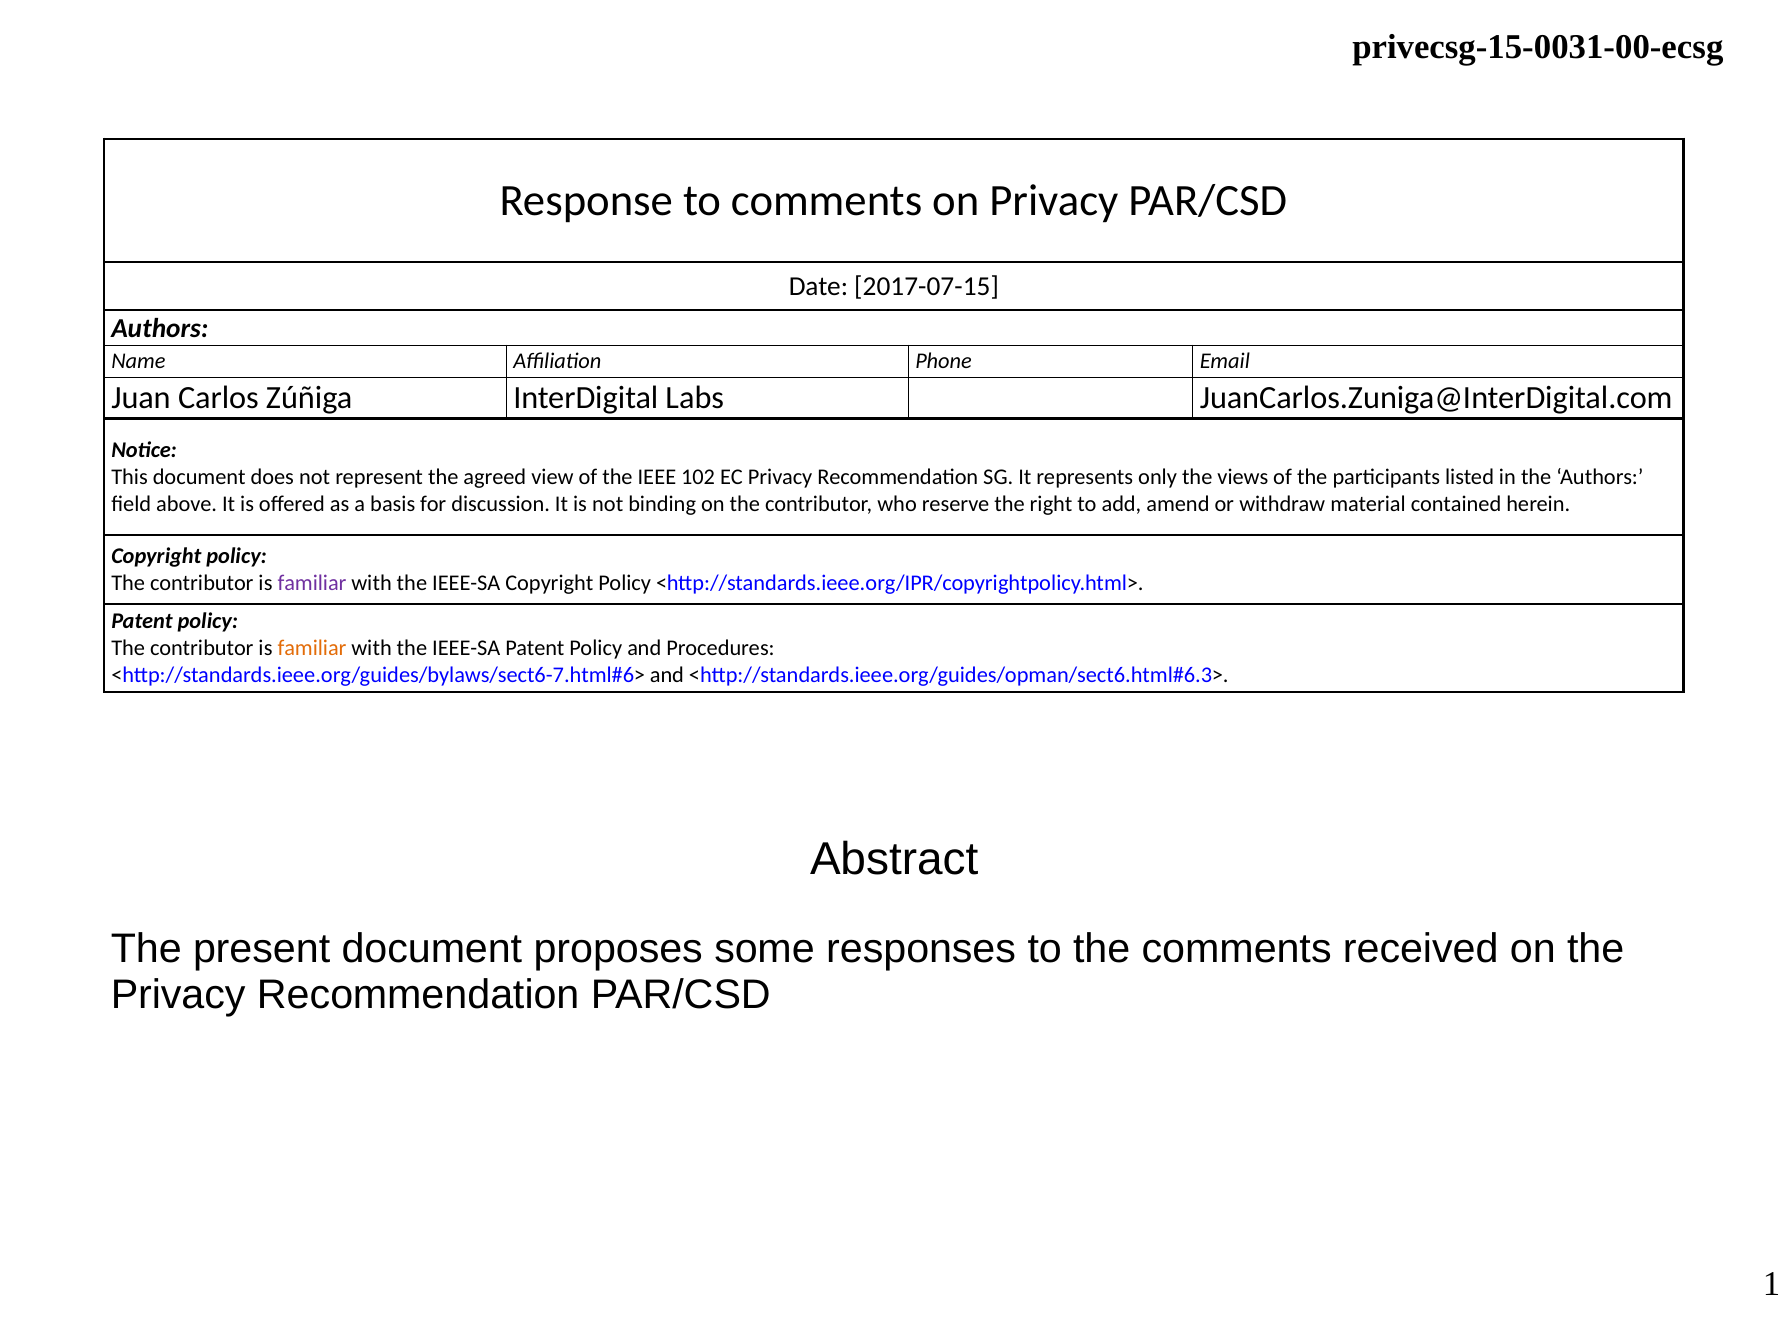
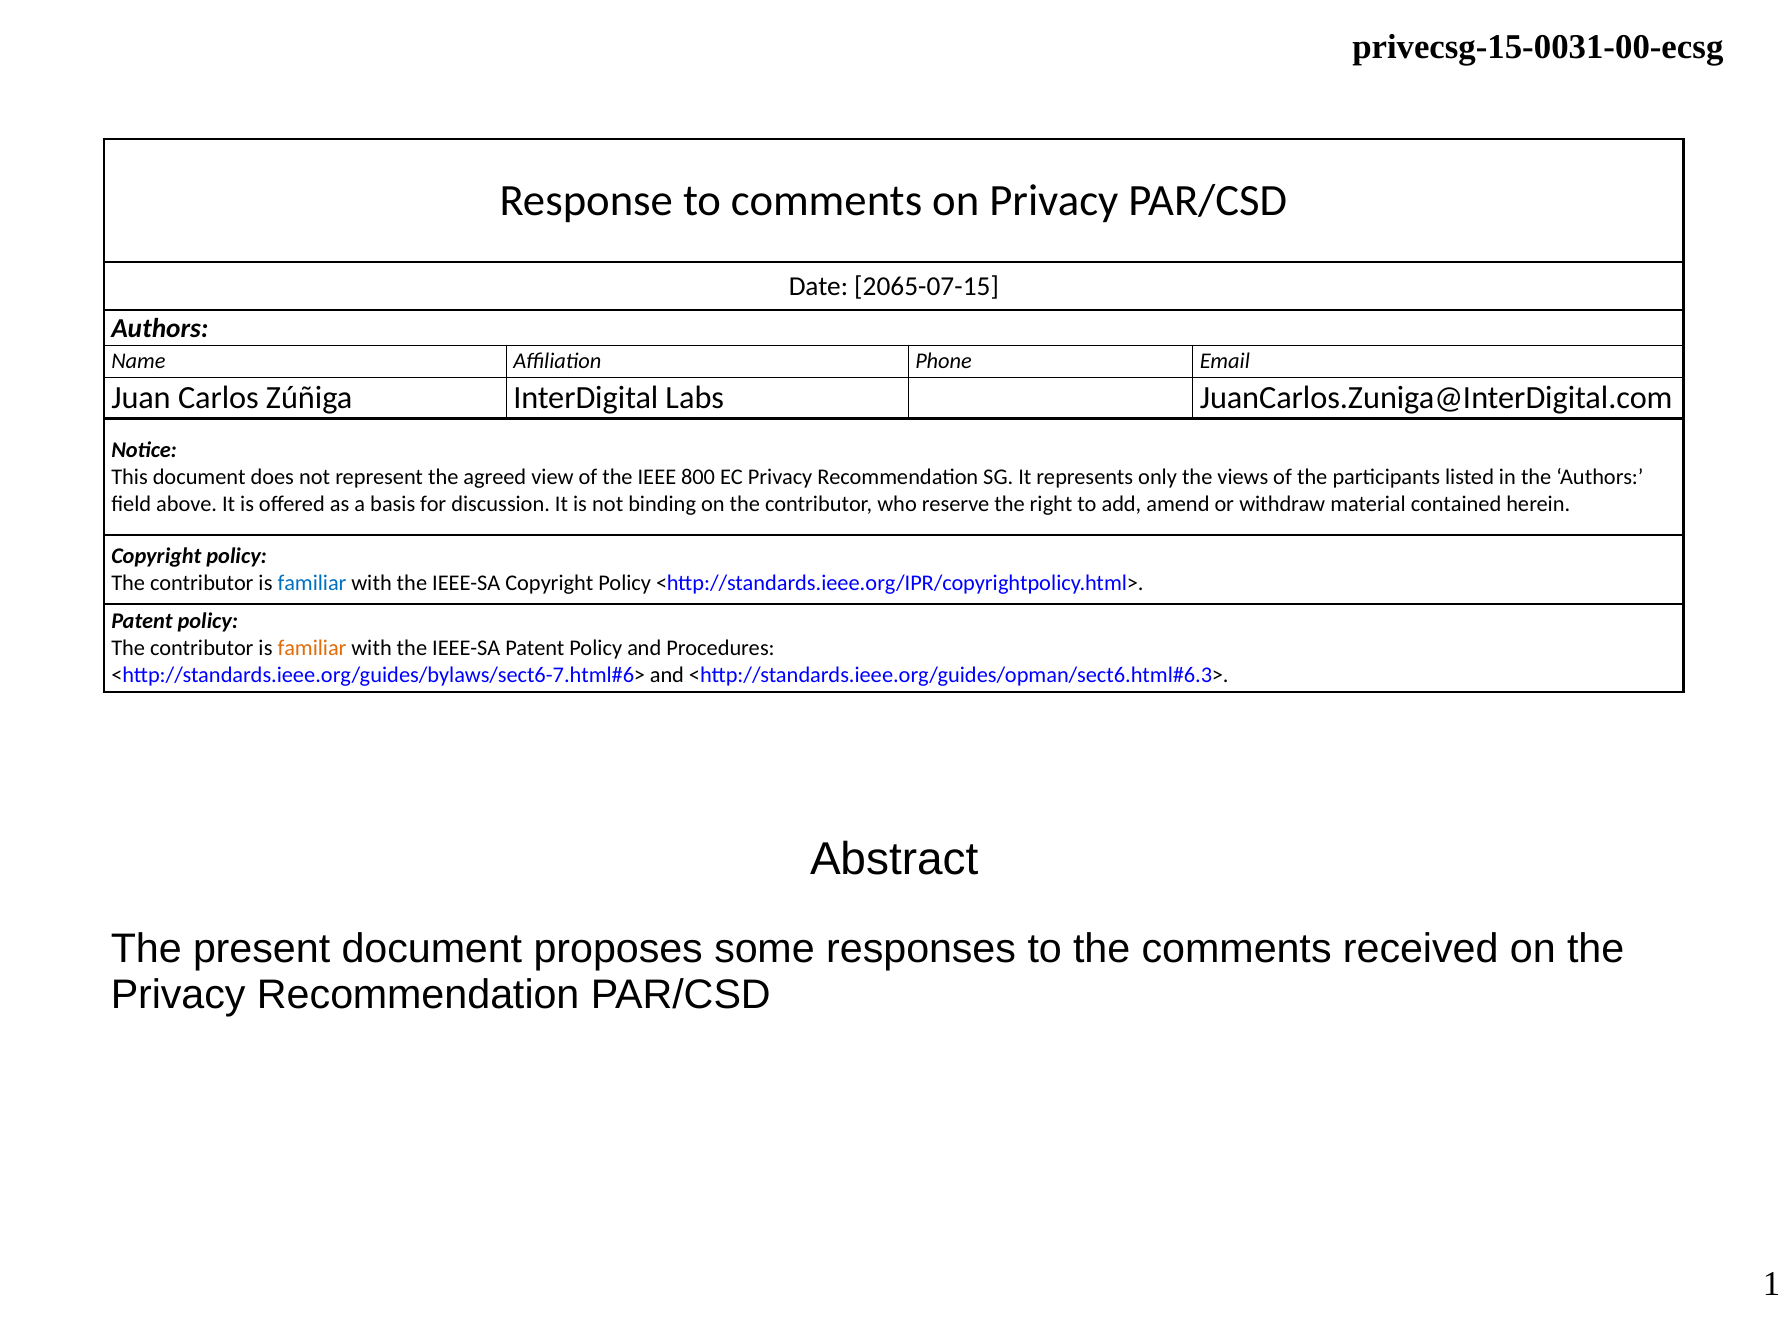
2017-07-15: 2017-07-15 -> 2065-07-15 (927, 286)
102: 102 -> 800 (698, 477)
familiar colour: purple -> blue (312, 583)
